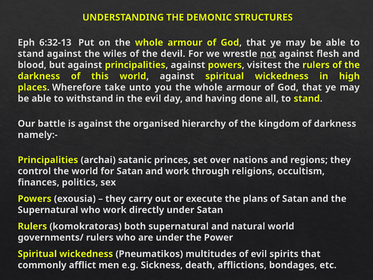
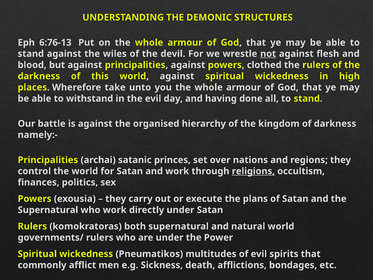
6:32-13: 6:32-13 -> 6:76-13 (55, 43)
visitest: visitest -> clothed (264, 65)
religions underline: none -> present (253, 171)
